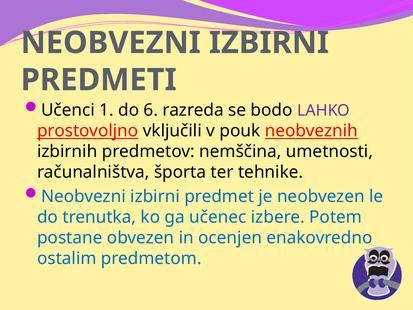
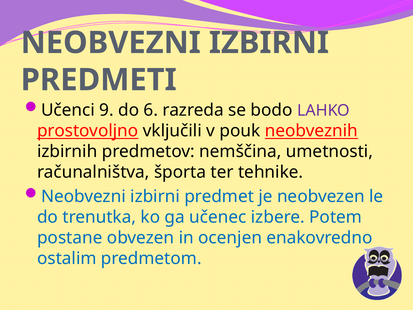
1: 1 -> 9 (106, 110)
